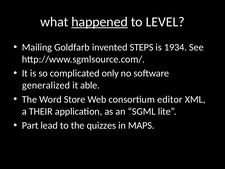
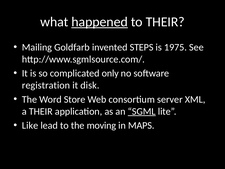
to LEVEL: LEVEL -> THEIR (165, 22)
1934: 1934 -> 1975 (175, 47)
generalized: generalized -> registration (46, 85)
able: able -> disk (90, 85)
editor: editor -> server (170, 99)
SGML underline: none -> present (142, 111)
Part: Part -> Like (30, 125)
quizzes: quizzes -> moving (101, 125)
